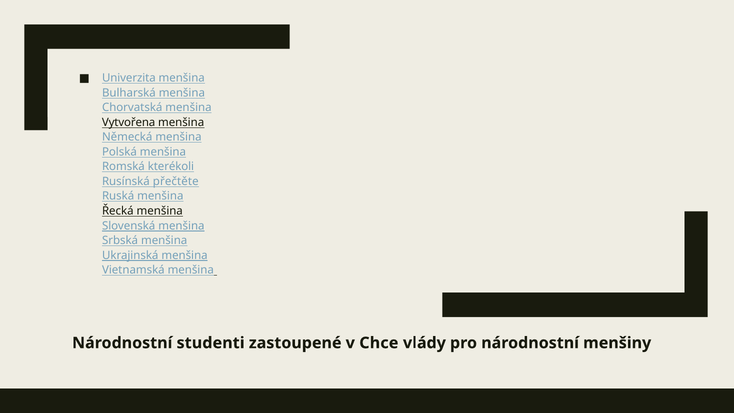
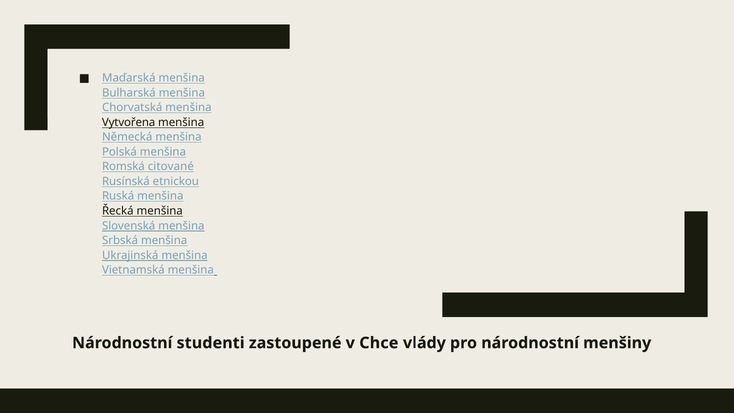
Univerzita: Univerzita -> Maďarská (129, 78)
kterékoli: kterékoli -> citované (171, 167)
přečtěte: přečtěte -> etnickou (176, 181)
